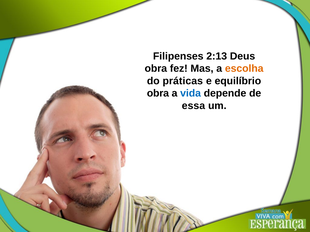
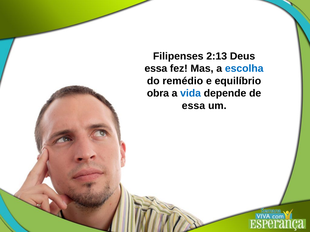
obra: obra -> essa (156, 69)
escolha colour: orange -> blue (244, 69)
práticas: práticas -> remédio (183, 81)
